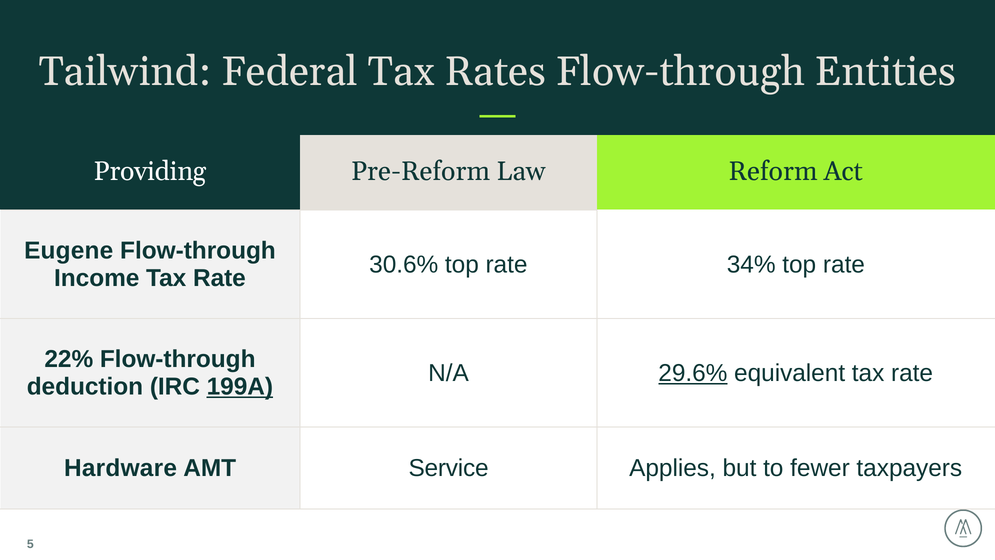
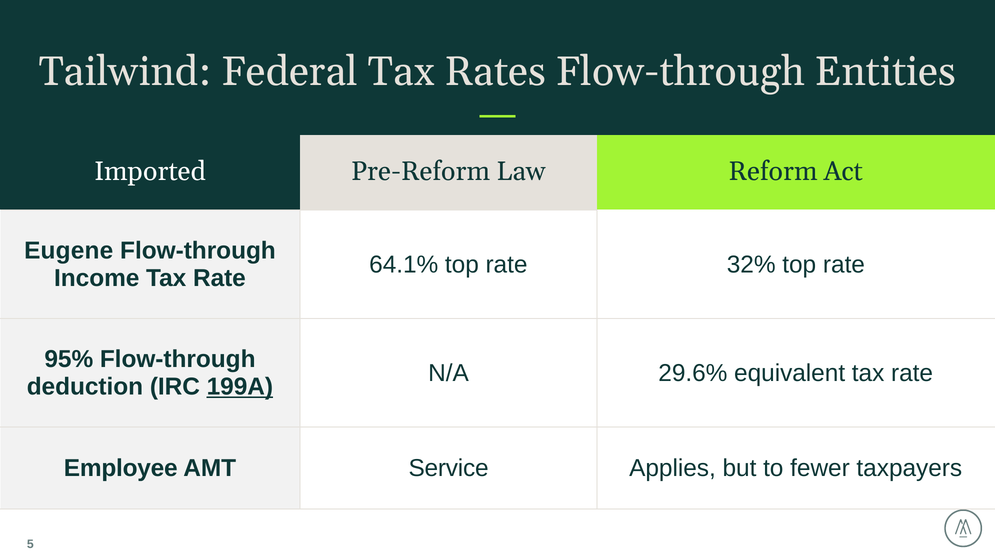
Providing: Providing -> Imported (150, 171)
30.6%: 30.6% -> 64.1% (404, 264)
34%: 34% -> 32% (751, 264)
22%: 22% -> 95% (69, 359)
29.6% underline: present -> none (693, 373)
Hardware: Hardware -> Employee (121, 468)
